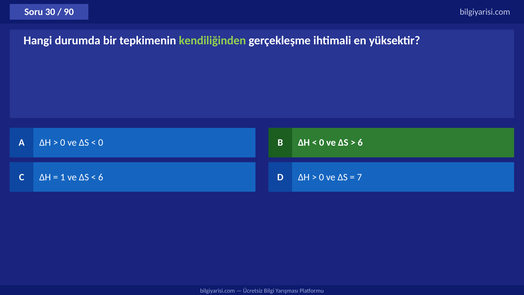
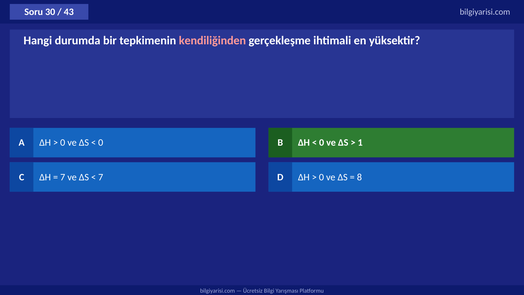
90: 90 -> 43 (69, 12)
kendiliğinden colour: light green -> pink (212, 40)
6: 6 -> 1 (360, 143)
1: 1 -> 7 (63, 177)
6: 6 -> 7 (101, 177)
7: 7 -> 8 (359, 177)
